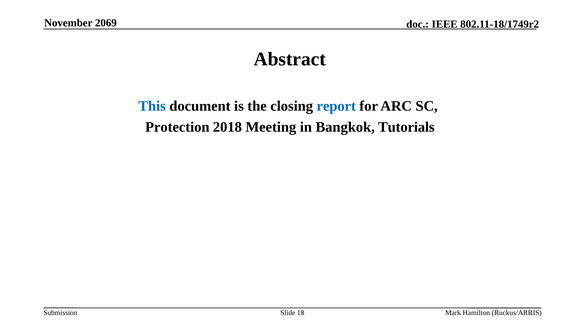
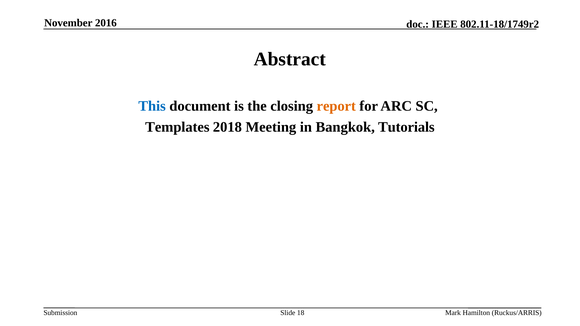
2069: 2069 -> 2016 (106, 23)
report colour: blue -> orange (336, 106)
Protection: Protection -> Templates (177, 127)
